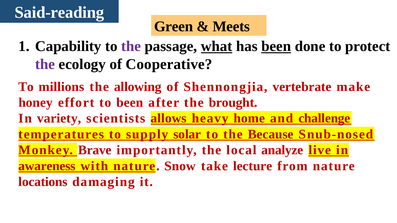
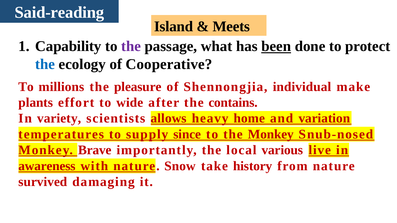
Green: Green -> Island (174, 27)
what underline: present -> none (217, 46)
the colour: purple -> blue (45, 64)
allowing: allowing -> pleasure (138, 87)
vertebrate: vertebrate -> individual (302, 87)
honey: honey -> plants (36, 103)
to been: been -> wide (130, 103)
brought: brought -> contains (233, 103)
challenge: challenge -> variation (324, 119)
solar: solar -> since (187, 134)
the Because: Because -> Monkey (271, 134)
analyze: analyze -> various (282, 150)
lecture: lecture -> history (253, 166)
locations: locations -> survived (43, 182)
